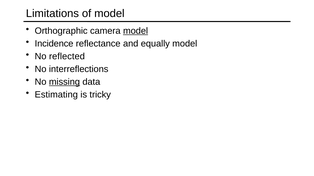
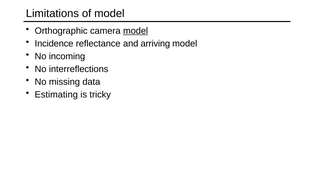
equally: equally -> arriving (155, 44)
reflected: reflected -> incoming (67, 57)
missing underline: present -> none (64, 82)
